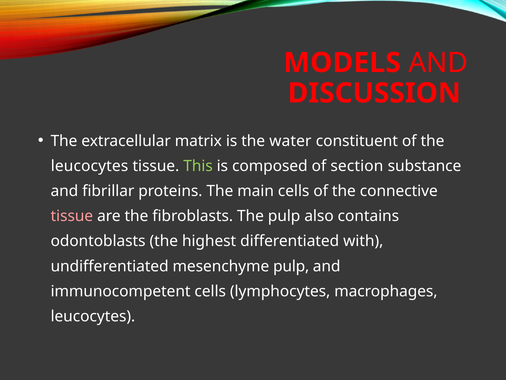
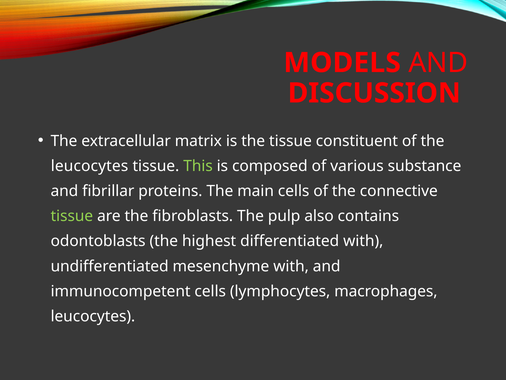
the water: water -> tissue (290, 141)
section: section -> various (357, 166)
tissue colour: pink -> light green (72, 216)
mesenchyme pulp: pulp -> with (291, 266)
